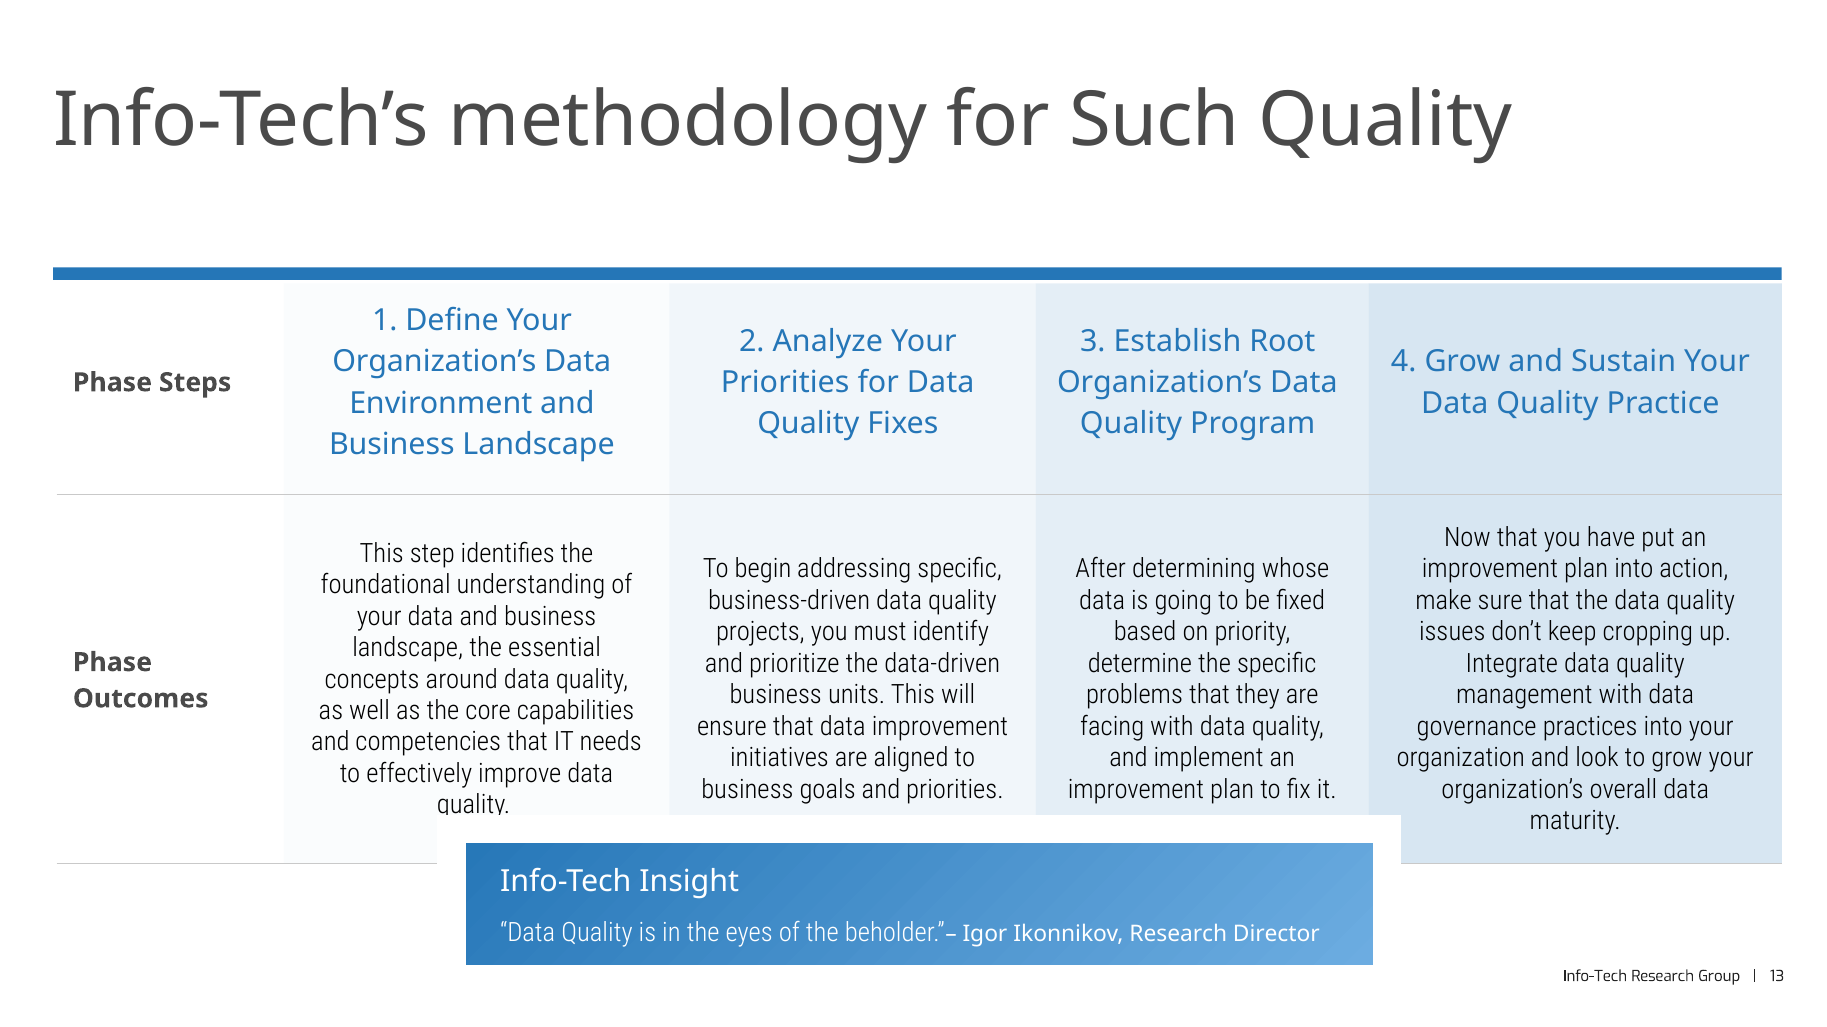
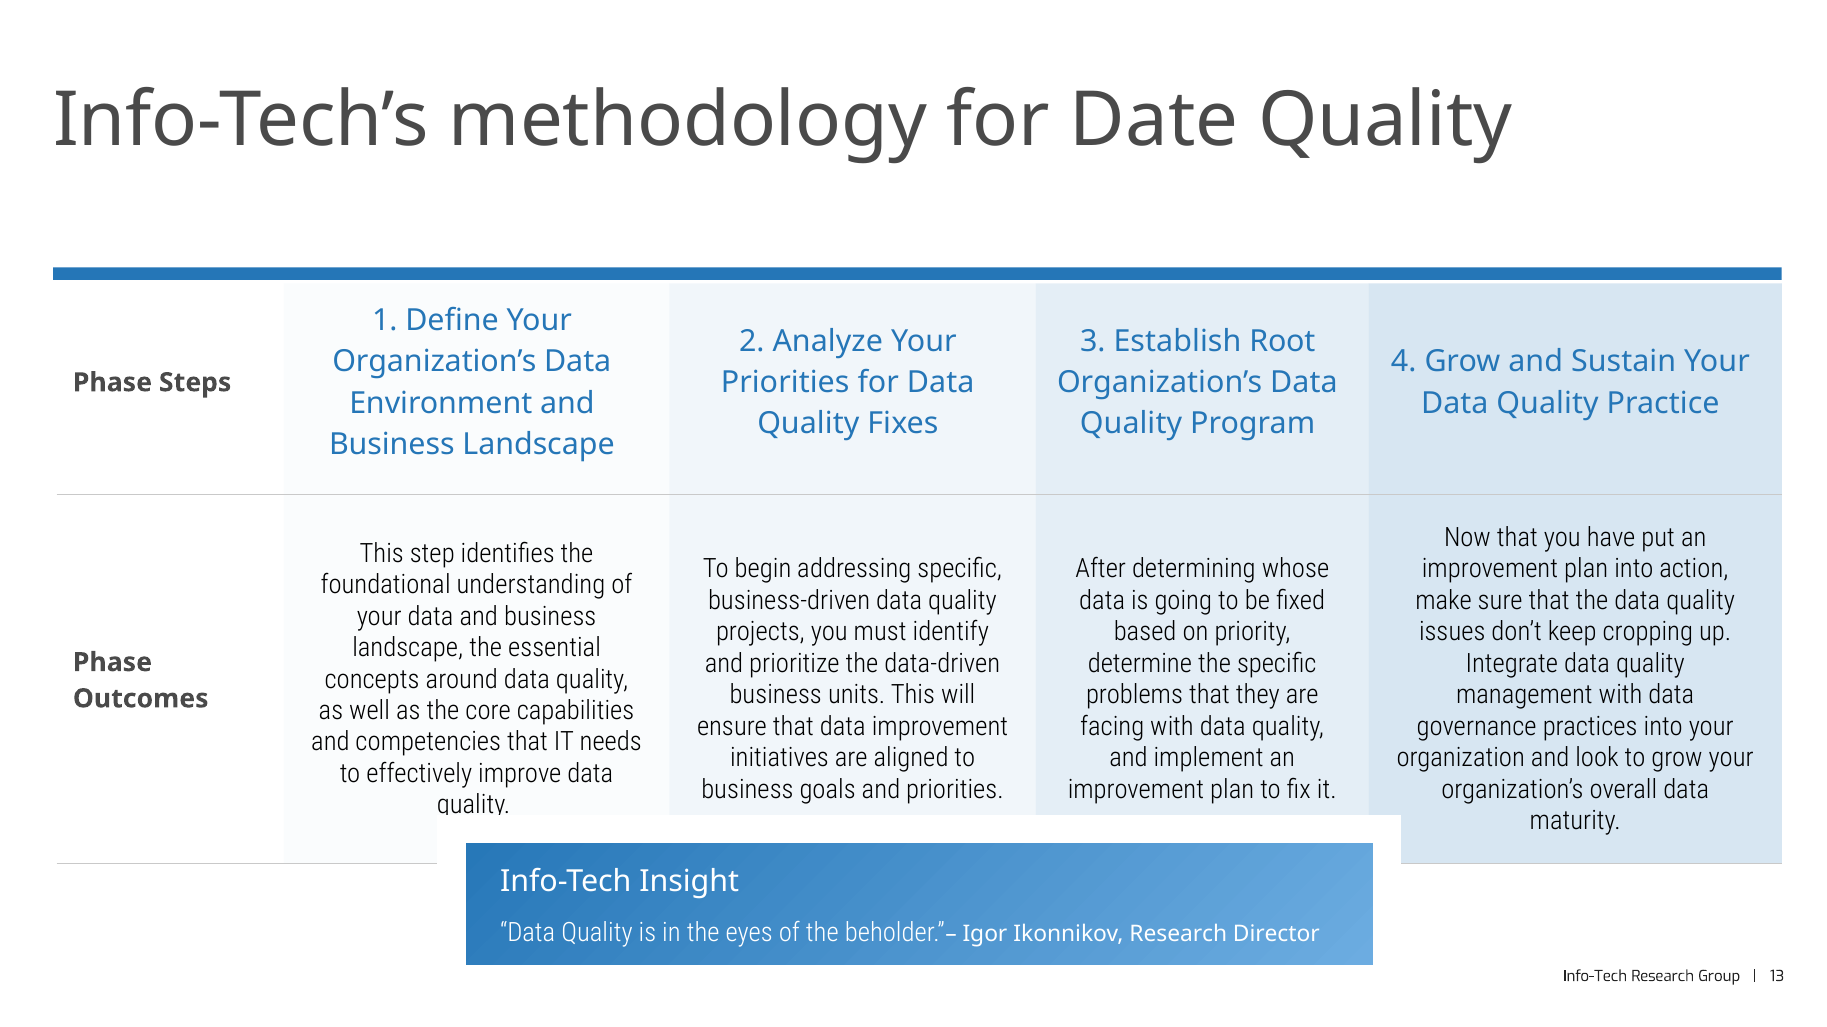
Such: Such -> Date (1154, 120)
